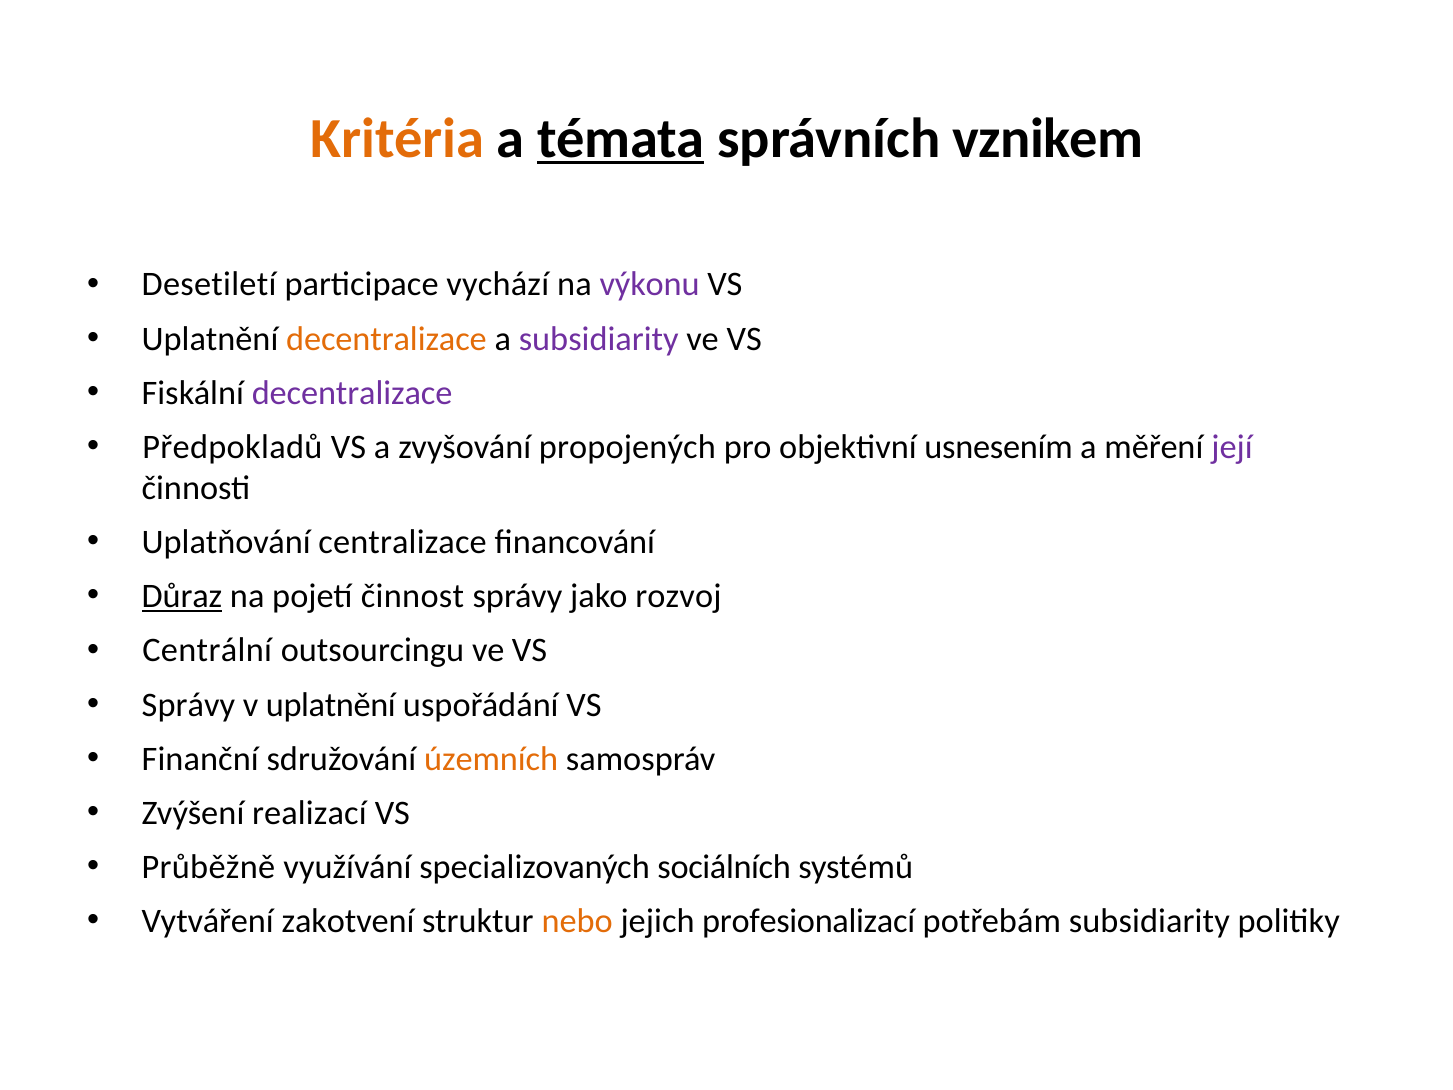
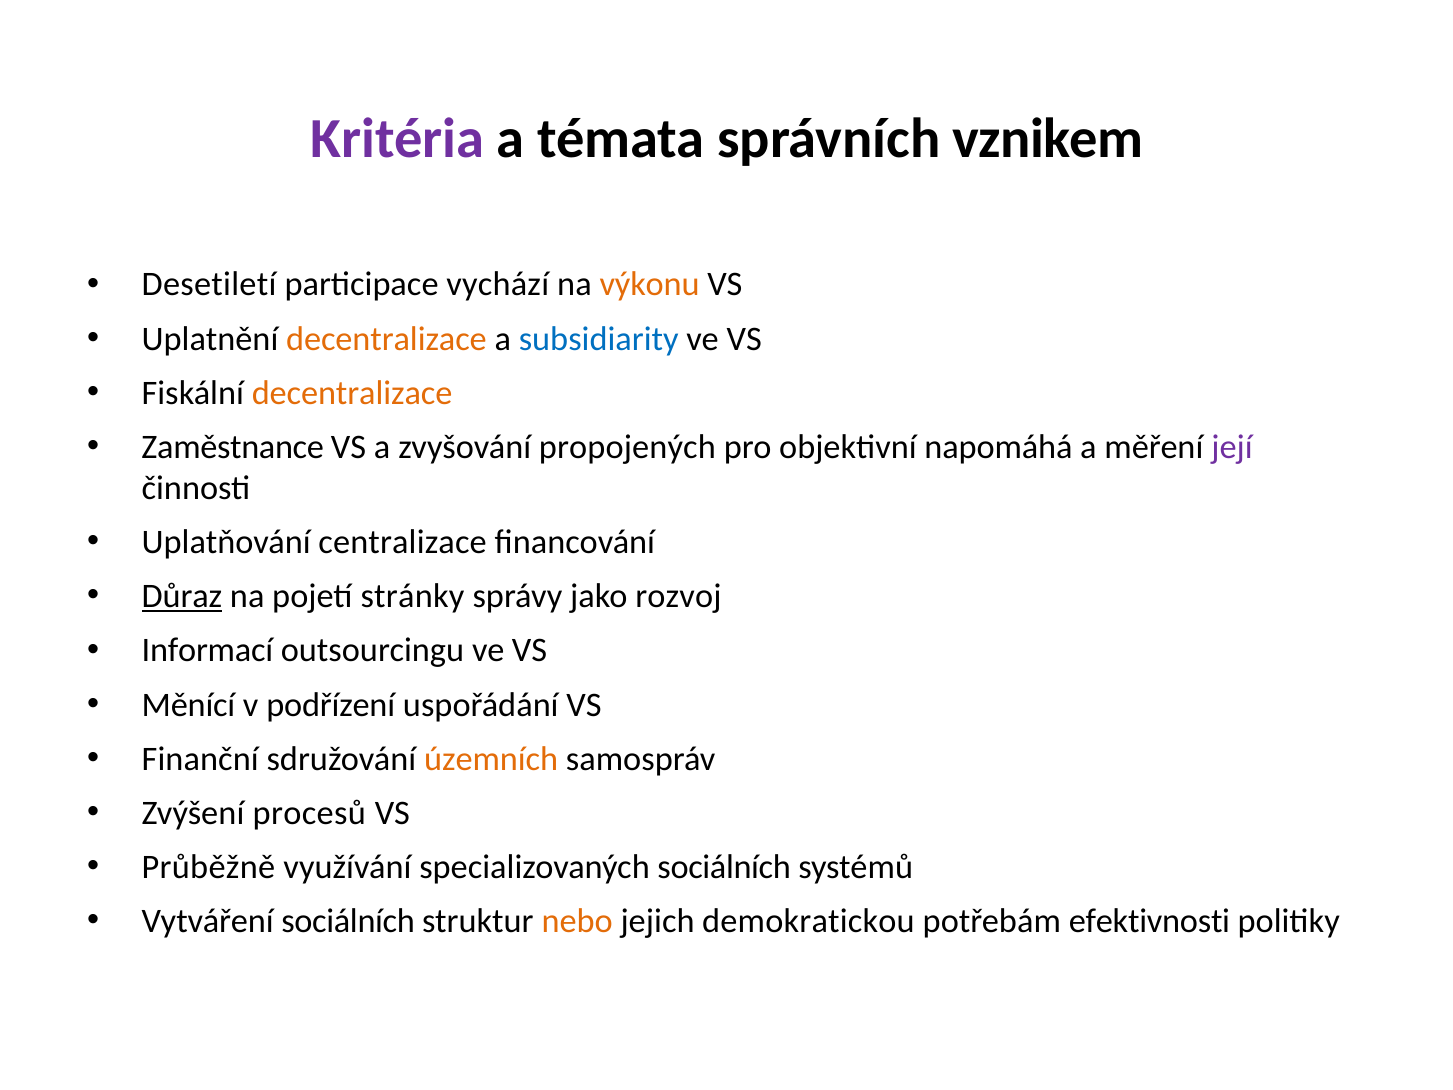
Kritéria colour: orange -> purple (398, 138)
témata underline: present -> none (621, 138)
výkonu colour: purple -> orange (650, 285)
subsidiarity colour: purple -> blue (599, 339)
decentralizace colour: purple -> orange (352, 393)
Předpokladů: Předpokladů -> Zaměstnance (233, 447)
usnesením: usnesením -> napomáhá (998, 447)
činnost: činnost -> stránky (413, 596)
Centrální: Centrální -> Informací (207, 650)
Správy: Správy -> Měnící (189, 705)
v uplatnění: uplatnění -> podřízení (331, 705)
realizací: realizací -> procesů (309, 813)
Vytváření zakotvení: zakotvení -> sociálních (348, 921)
profesionalizací: profesionalizací -> demokratickou (808, 921)
potřebám subsidiarity: subsidiarity -> efektivnosti (1149, 921)
